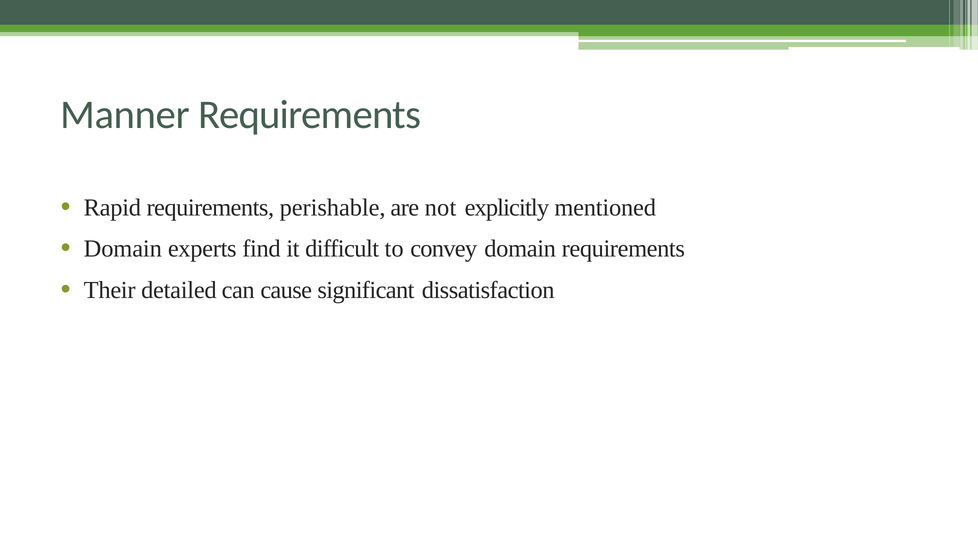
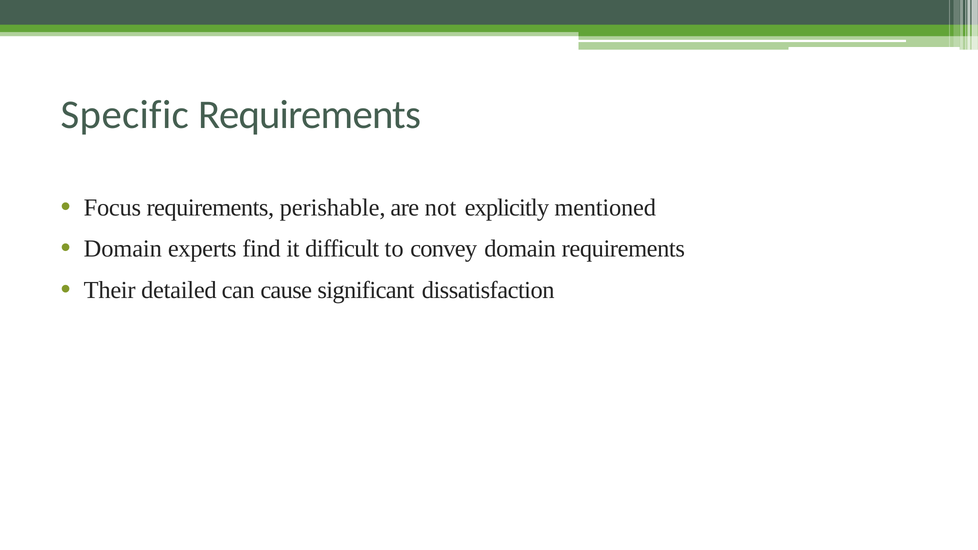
Manner: Manner -> Specific (125, 115)
Rapid: Rapid -> Focus (112, 208)
